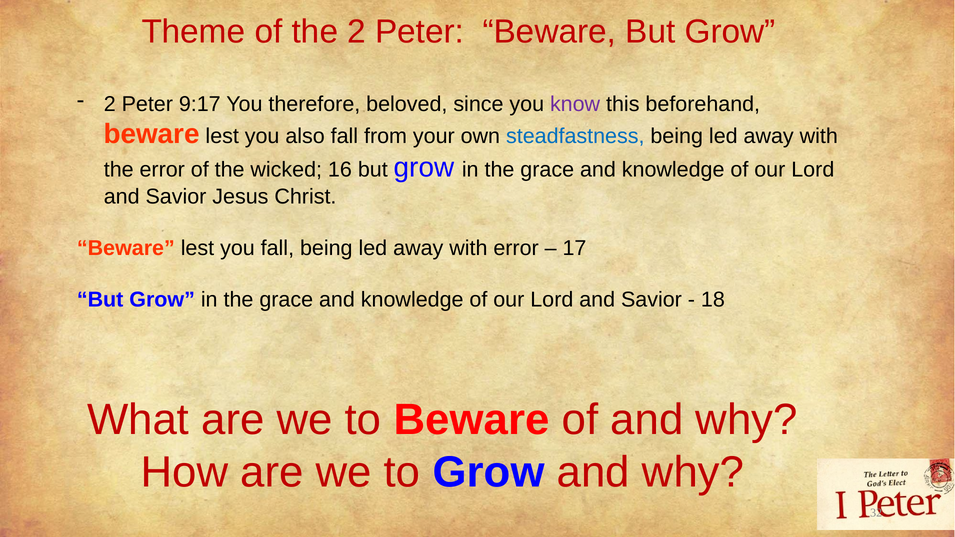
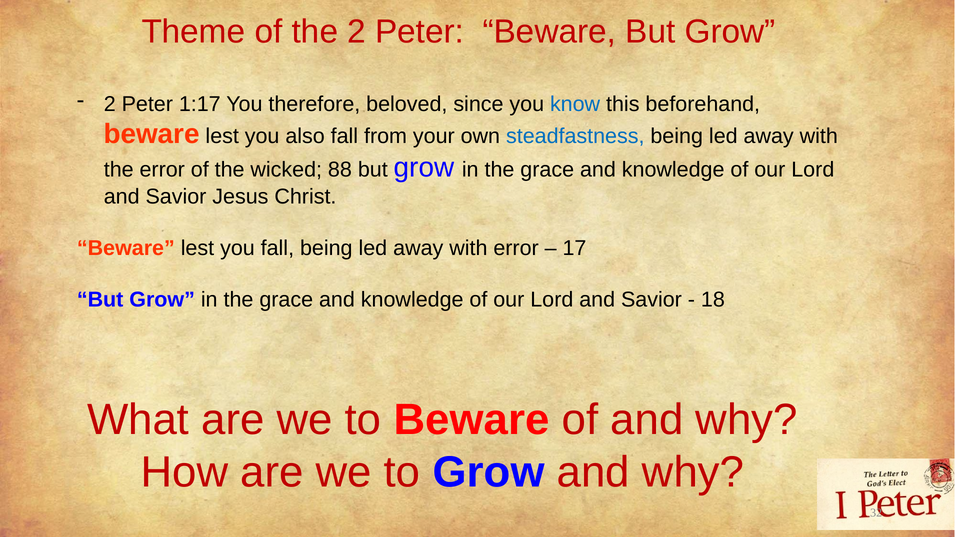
9:17: 9:17 -> 1:17 (200, 104)
know colour: purple -> blue (575, 104)
16: 16 -> 88 (340, 170)
